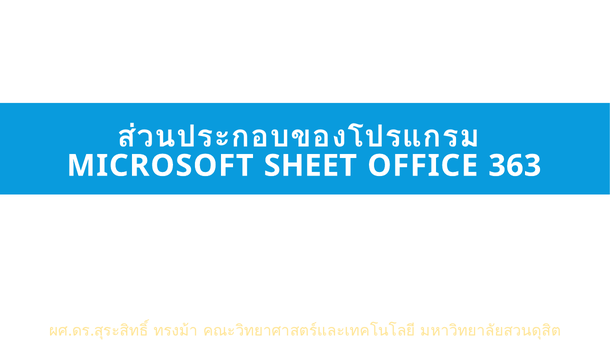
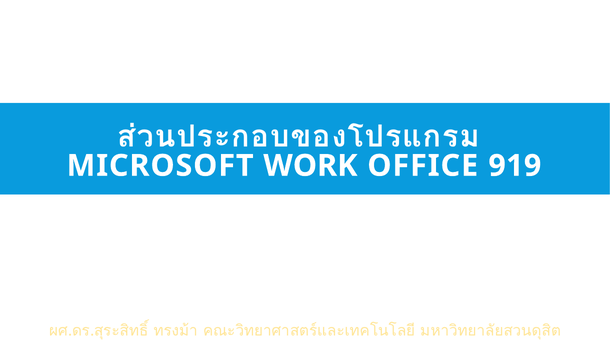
SHEET: SHEET -> WORK (310, 166)
363: 363 -> 919 (515, 166)
